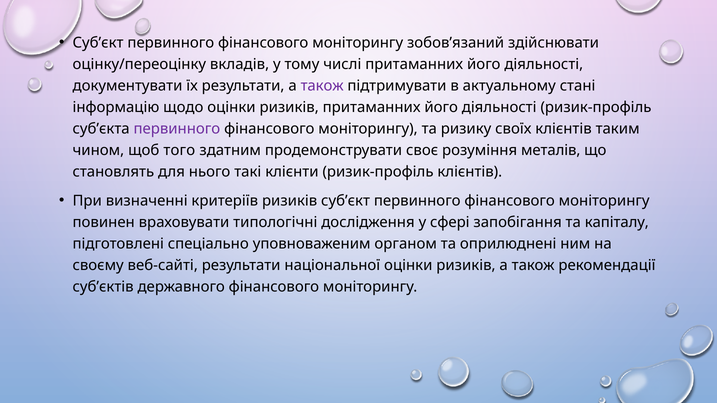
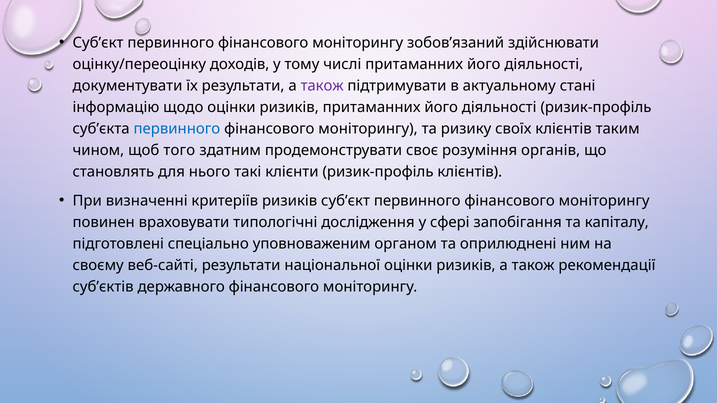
вкладів: вкладів -> доходів (240, 64)
первинного colour: purple -> blue (177, 129)
металів: металів -> органів (551, 150)
